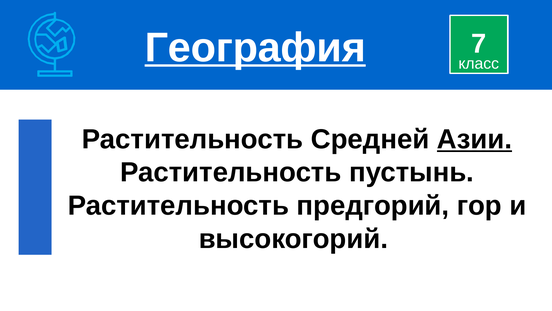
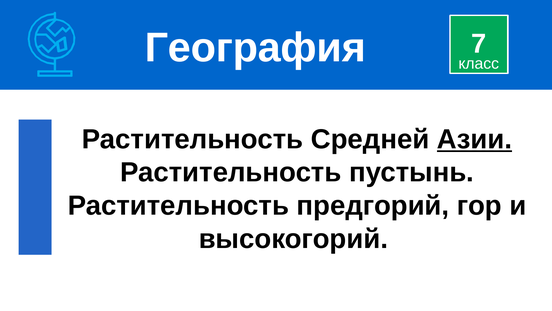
География underline: present -> none (255, 48)
